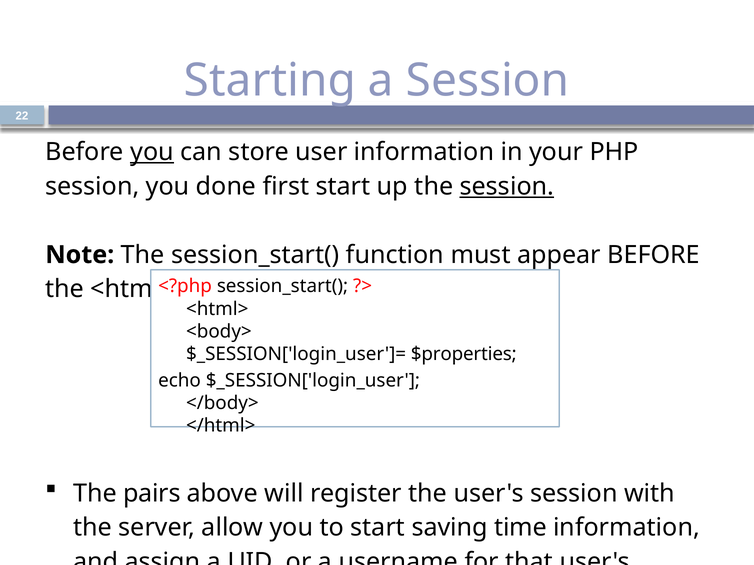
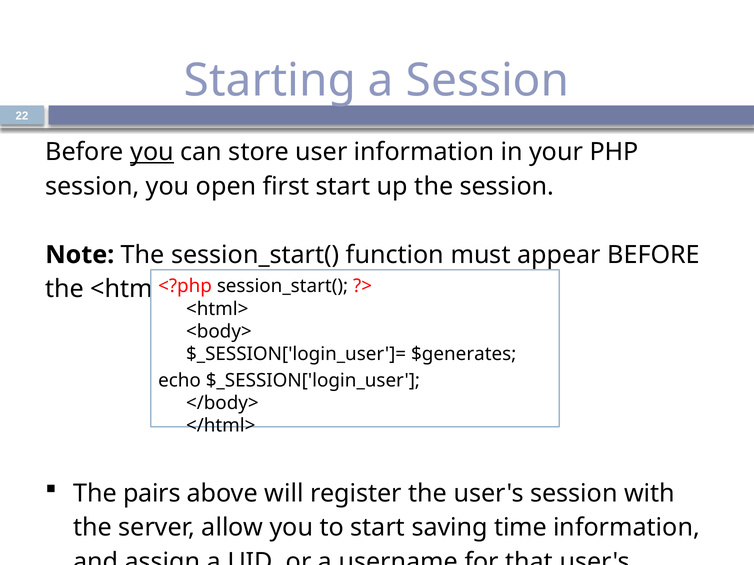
done: done -> open (226, 186)
session underline: present -> none (507, 186)
$properties: $properties -> $generates (464, 354)
